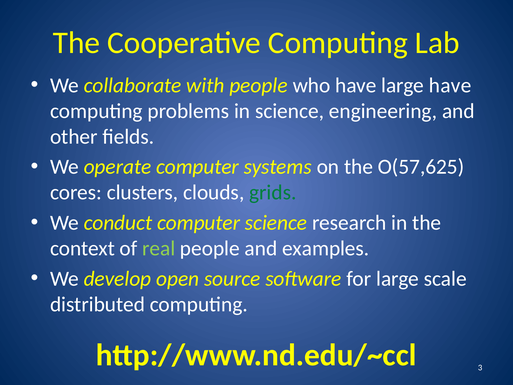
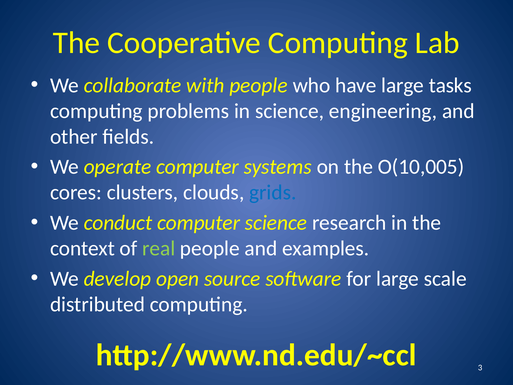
large have: have -> tasks (450, 85)
O(57,625: O(57,625 -> O(10,005 (421, 167)
grids colour: green -> blue (273, 192)
